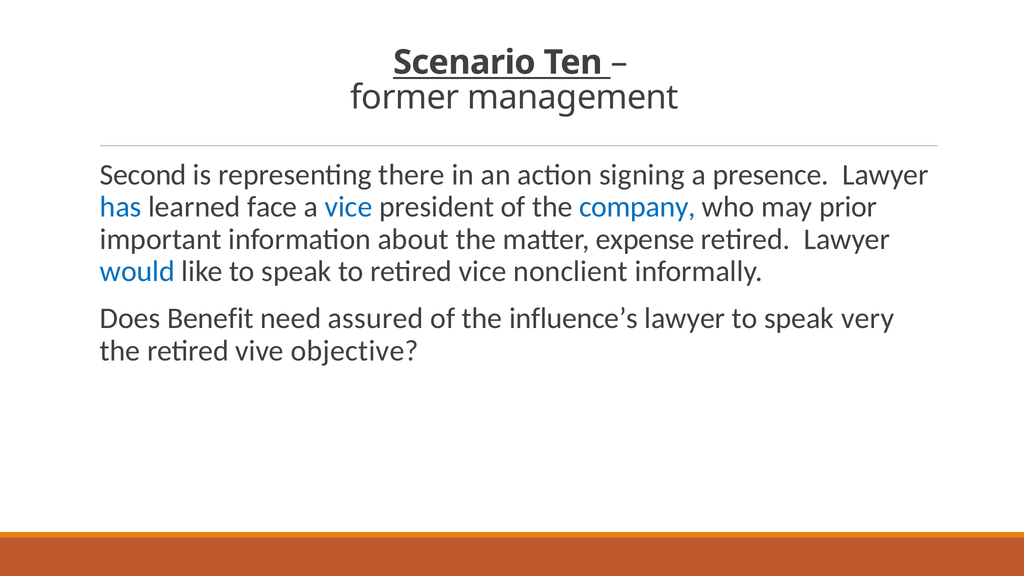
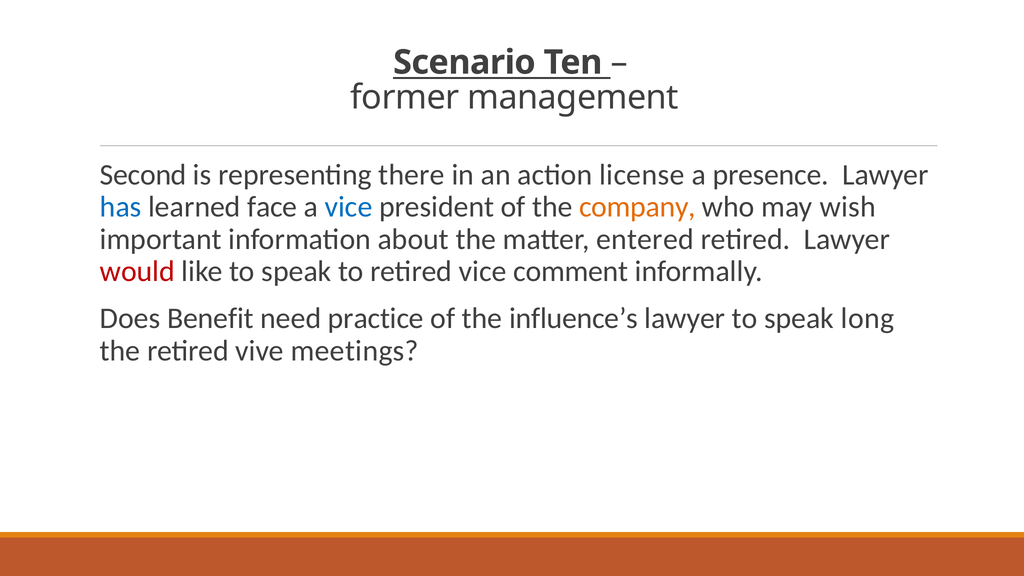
signing: signing -> license (642, 175)
company colour: blue -> orange (638, 207)
prior: prior -> wish (848, 207)
expense: expense -> entered (645, 239)
would colour: blue -> red (137, 271)
nonclient: nonclient -> comment (571, 271)
assured: assured -> practice (376, 319)
very: very -> long (868, 319)
objective: objective -> meetings (355, 351)
